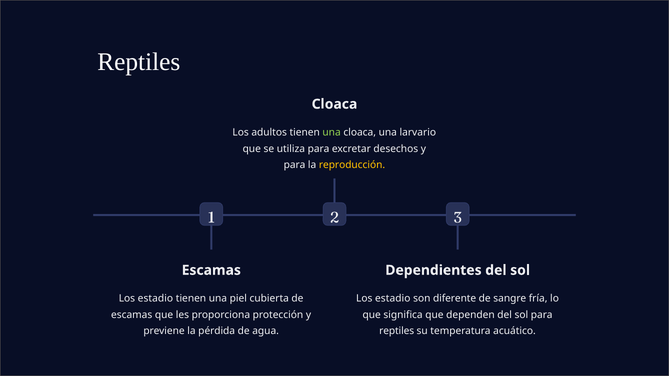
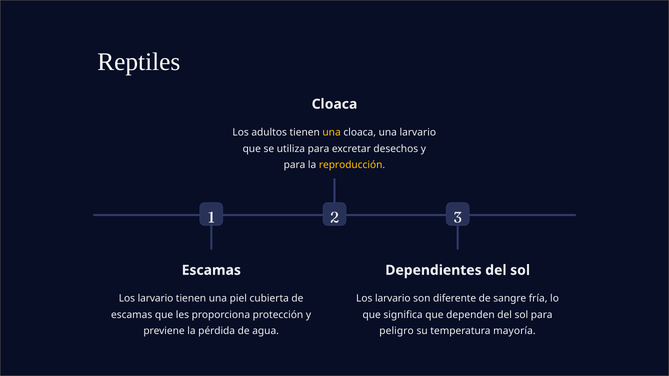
una colour: light green -> yellow (332, 133)
estadio: estadio -> larvario (156, 299)
estadio: estadio -> larvario (393, 299)
reptiles: reptiles -> peligro (397, 331)
acuático: acuático -> mayoría (514, 331)
